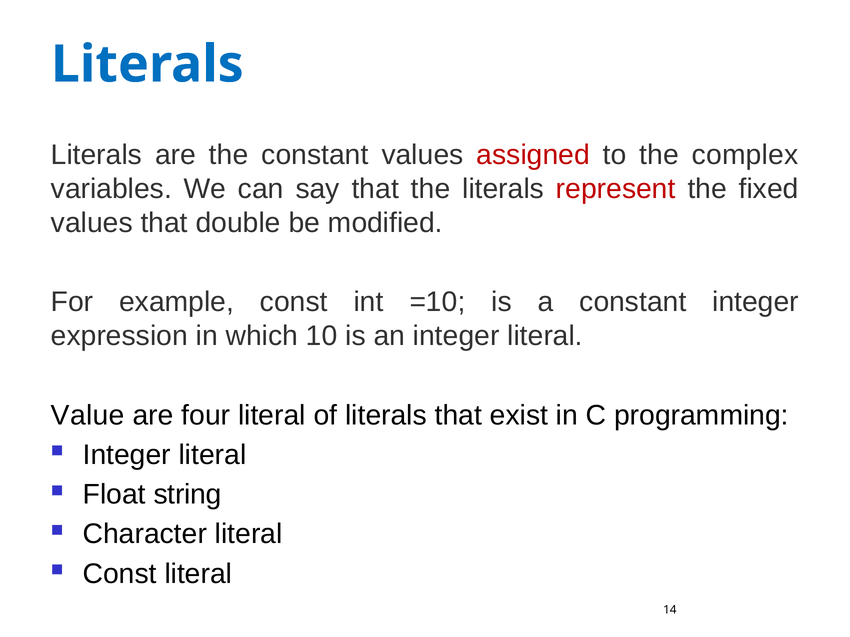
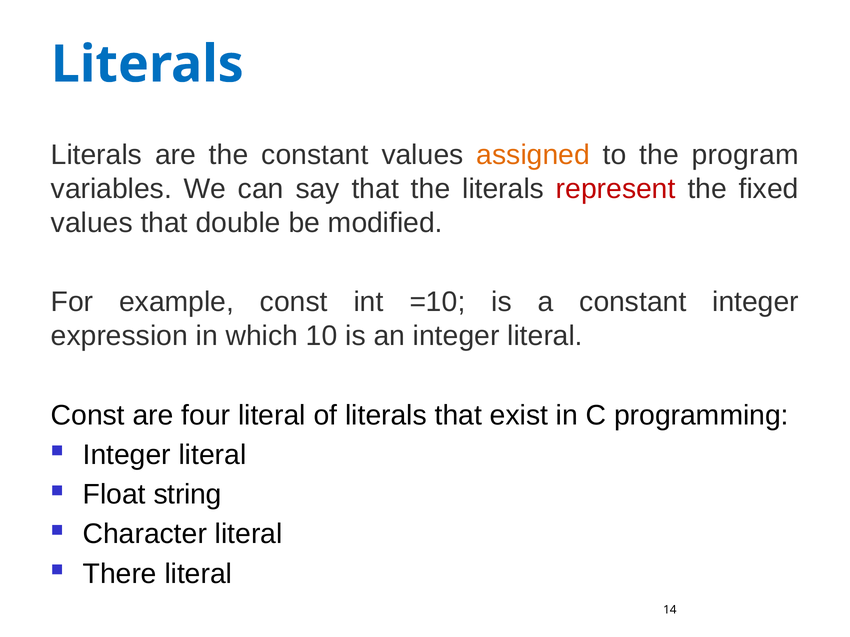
assigned colour: red -> orange (533, 155)
complex: complex -> program (745, 155)
Value: Value -> Const (88, 416)
Const: Const -> There (120, 574)
